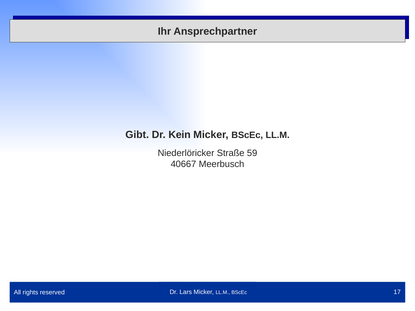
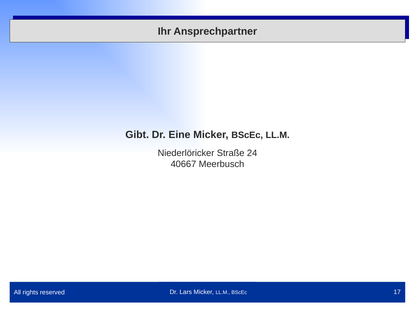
Kein: Kein -> Eine (179, 135)
59: 59 -> 24 (252, 153)
